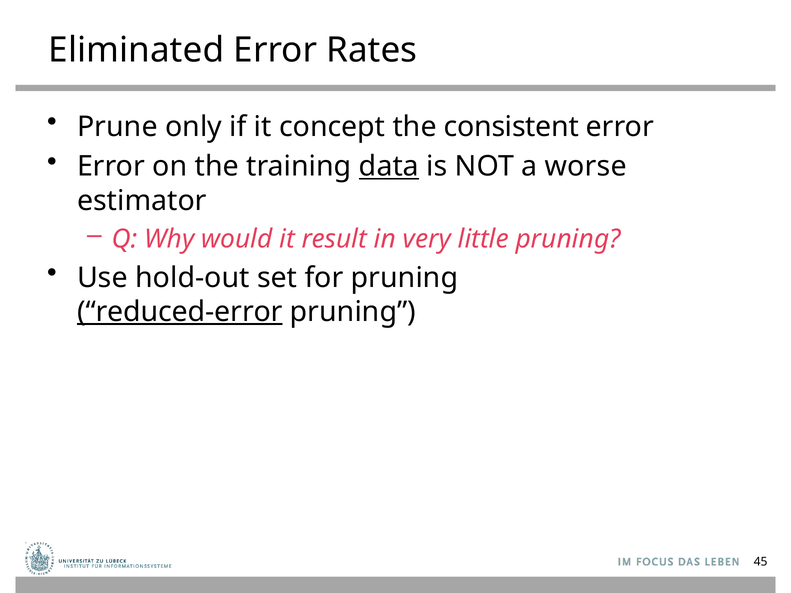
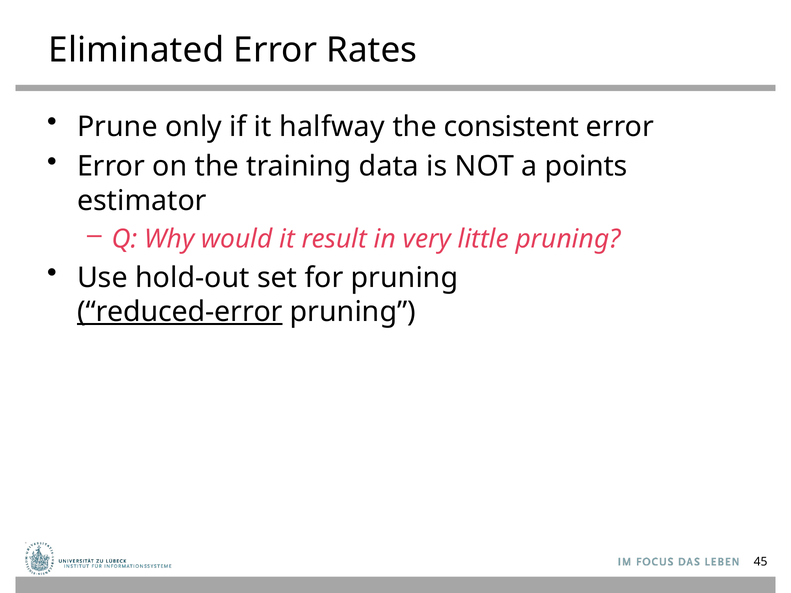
concept: concept -> halfway (332, 127)
data underline: present -> none (389, 167)
worse: worse -> points (586, 167)
